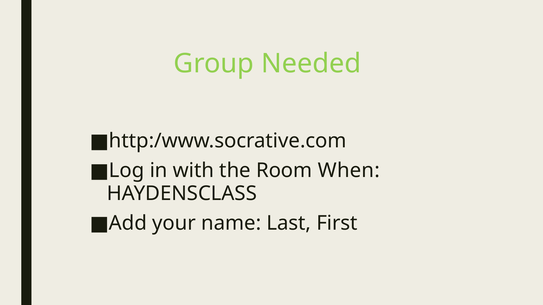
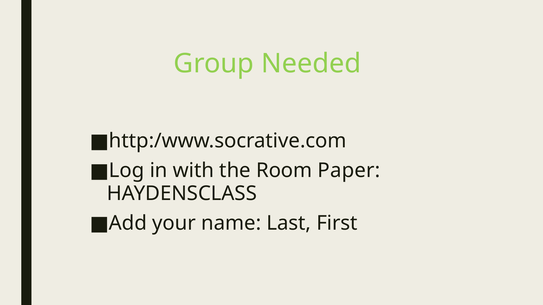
When: When -> Paper (349, 171)
